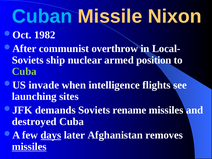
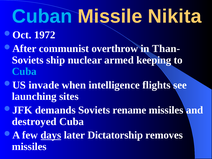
Nixon: Nixon -> Nikita (175, 16)
1982: 1982 -> 1972 (45, 35)
Local-: Local- -> Than- (166, 49)
position: position -> keeping (154, 60)
Cuba colour: light green -> light blue (24, 71)
Afghanistan: Afghanistan -> Dictatorship (115, 135)
missiles underline: present -> none (29, 147)
